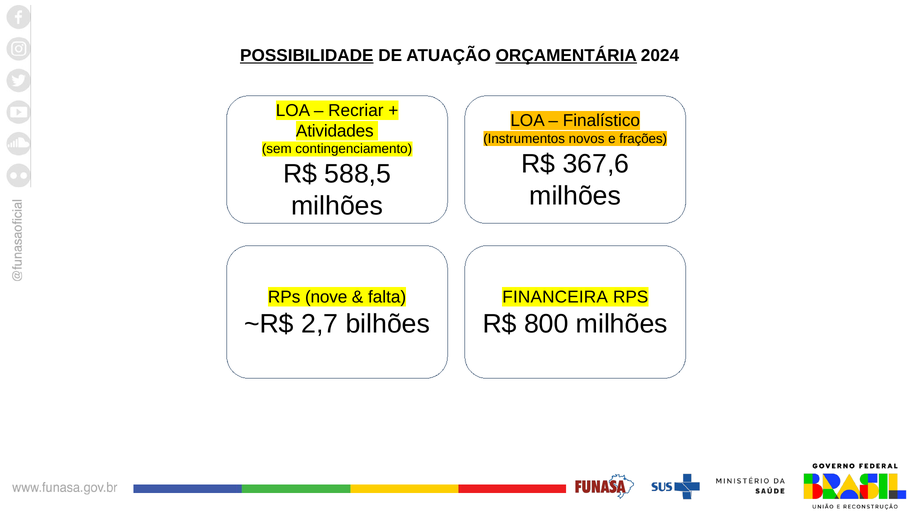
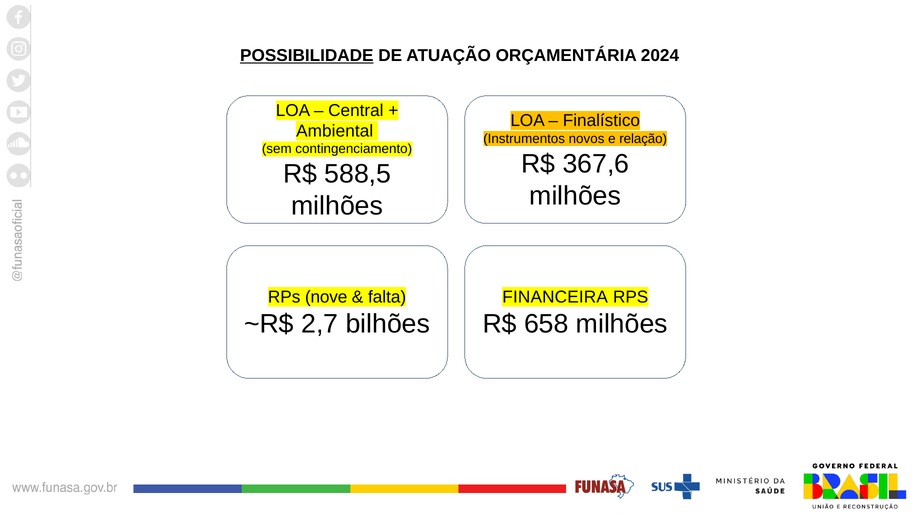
ORÇAMENTÁRIA underline: present -> none (566, 55)
Recriar: Recriar -> Central (356, 110)
Atividades: Atividades -> Ambiental (335, 131)
frações: frações -> relação (643, 139)
800: 800 -> 658 (546, 324)
